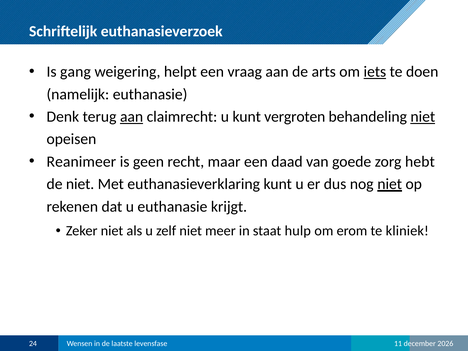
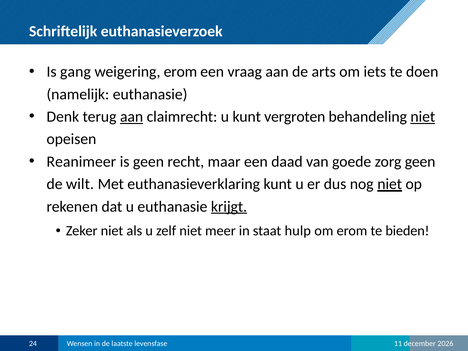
weigering helpt: helpt -> erom (180, 72)
iets underline: present -> none (375, 72)
zorg hebt: hebt -> geen (420, 162)
de niet: niet -> wilt (80, 184)
krijgt underline: none -> present (229, 207)
kliniek: kliniek -> bieden (407, 231)
